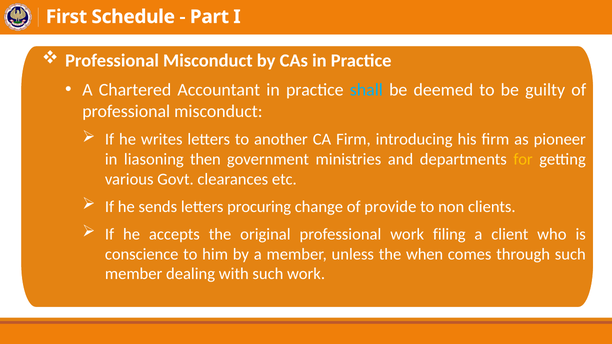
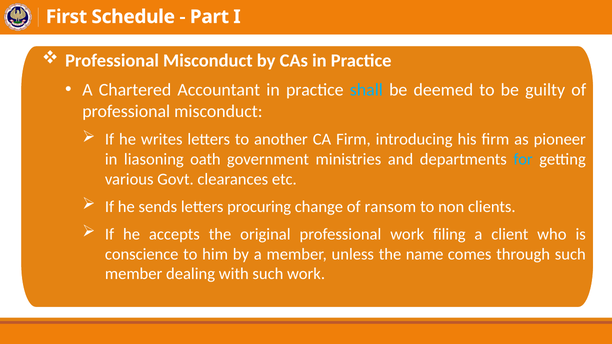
then: then -> oath (205, 159)
for colour: yellow -> light blue (523, 159)
provide: provide -> ransom (390, 207)
when: when -> name (425, 254)
